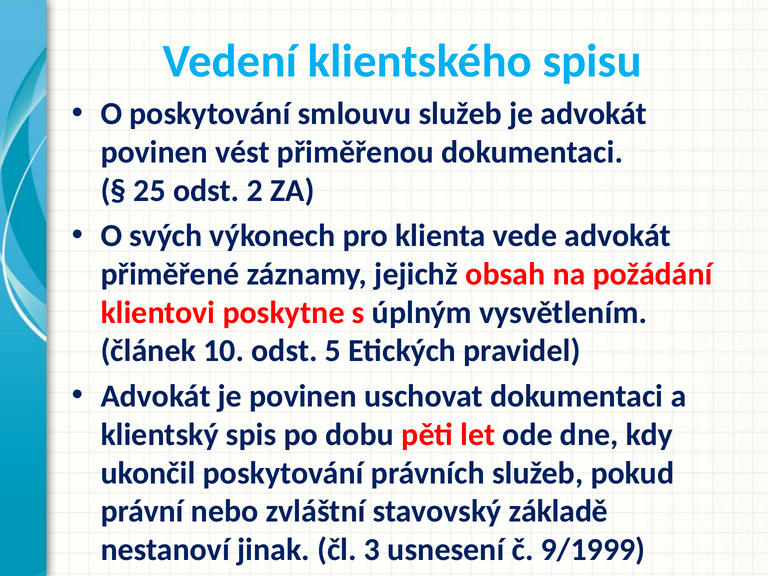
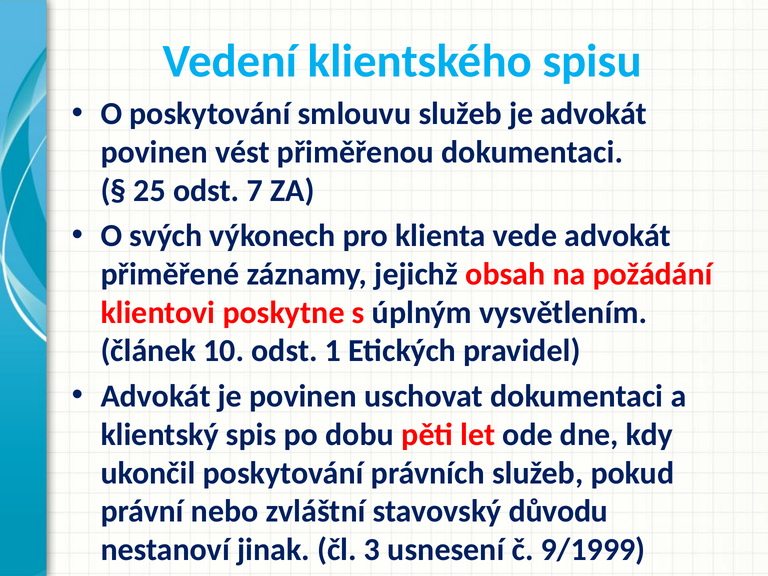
2: 2 -> 7 (255, 190)
5: 5 -> 1 (333, 351)
základě: základě -> důvodu (558, 511)
